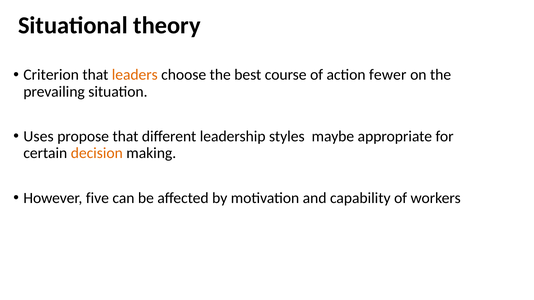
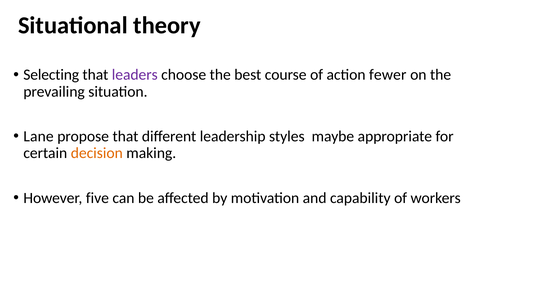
Criterion: Criterion -> Selecting (51, 75)
leaders colour: orange -> purple (135, 75)
Uses: Uses -> Lane (39, 137)
